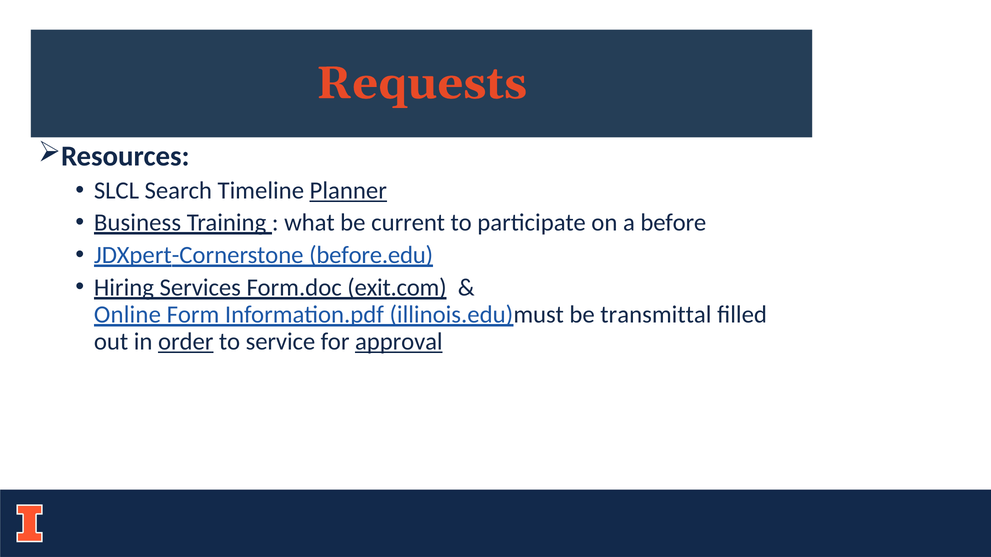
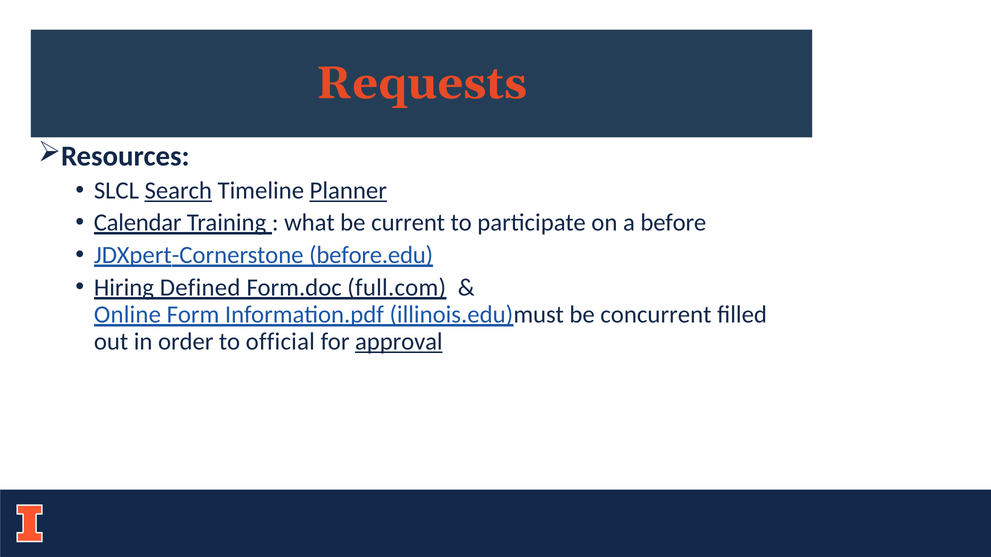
Search underline: none -> present (178, 191)
Business: Business -> Calendar (138, 223)
Services: Services -> Defined (200, 288)
exit.com: exit.com -> full.com (397, 288)
transmittal: transmittal -> concurrent (656, 315)
order underline: present -> none (186, 342)
service: service -> official (280, 342)
